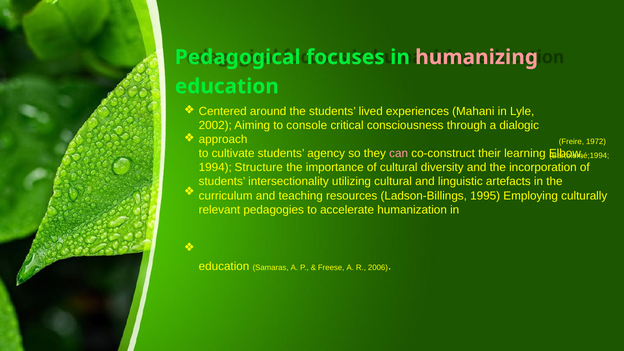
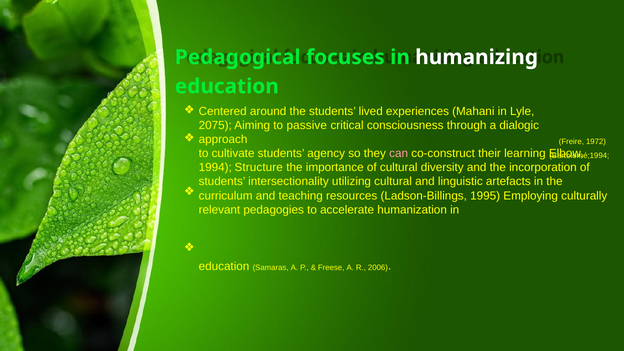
humanizing colour: pink -> white (477, 57)
2002: 2002 -> 2075 (215, 125)
console: console -> passive (307, 125)
